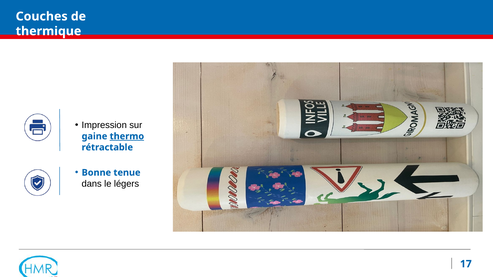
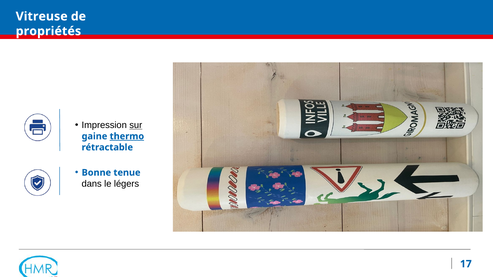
Couches: Couches -> Vitreuse (42, 16)
thermique: thermique -> propriétés (48, 31)
sur underline: none -> present (136, 125)
